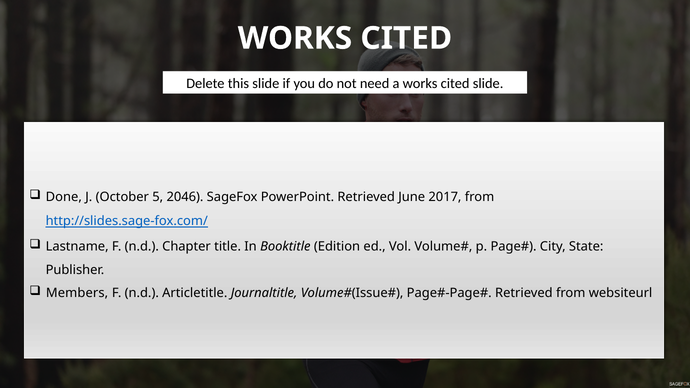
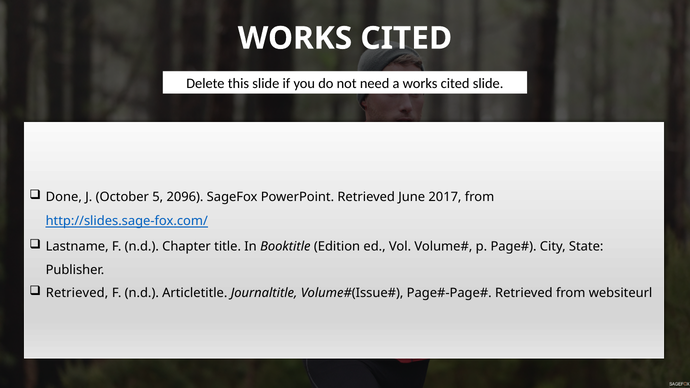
2046: 2046 -> 2096 (185, 197)
Members: Members -> Retrieved (77, 293)
